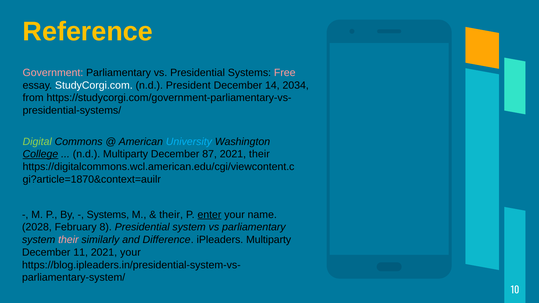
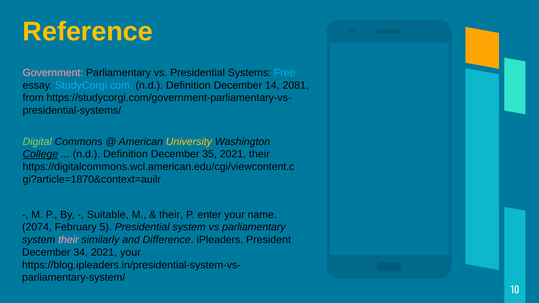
Free colour: pink -> light blue (285, 73)
StudyCorgi.com colour: white -> light blue (94, 85)
President: President -> Definition (188, 85)
2034: 2034 -> 2081 (296, 85)
University colour: light blue -> yellow (189, 142)
Multiparty: Multiparty -> Definition (125, 154)
87: 87 -> 35 (210, 154)
Systems: Systems -> Suitable (108, 215)
enter underline: present -> none (209, 215)
2028: 2028 -> 2074 (37, 227)
8: 8 -> 5 (106, 227)
iPleaders Multiparty: Multiparty -> President (269, 240)
11: 11 -> 34 (81, 253)
